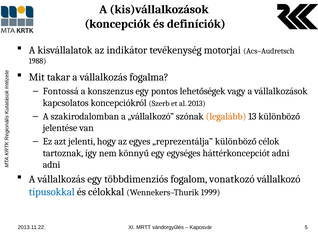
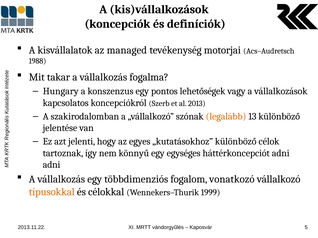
indikátor: indikátor -> managed (127, 50)
Fontossá: Fontossá -> Hungary (61, 91)
„reprezentálja: „reprezentálja -> „kutatásokhoz (183, 142)
típusokkal colour: blue -> orange (52, 192)
